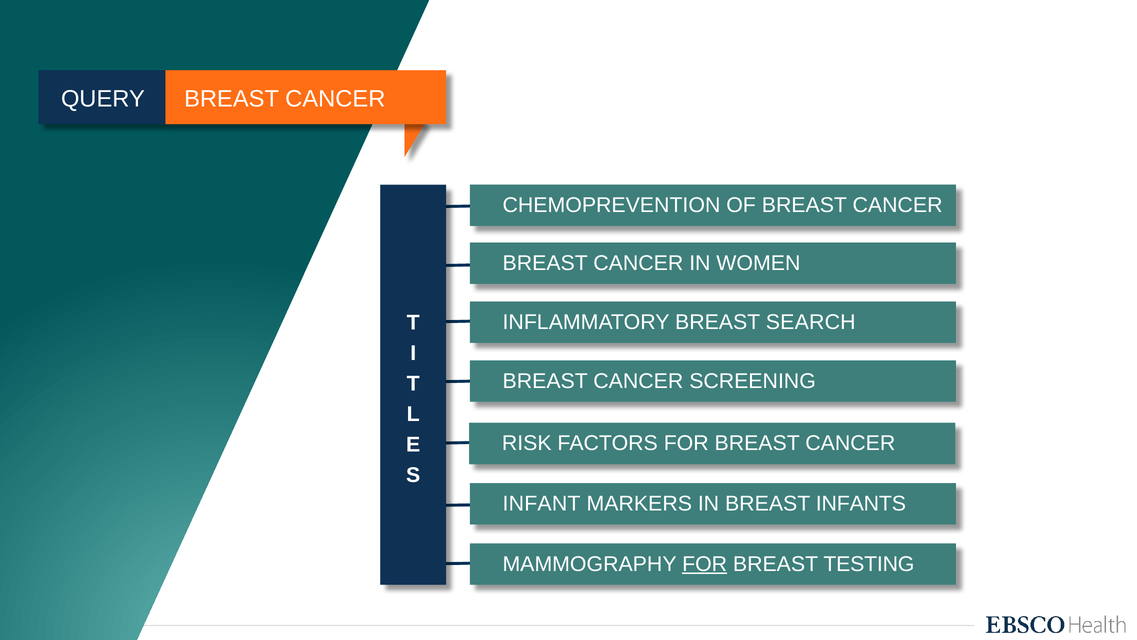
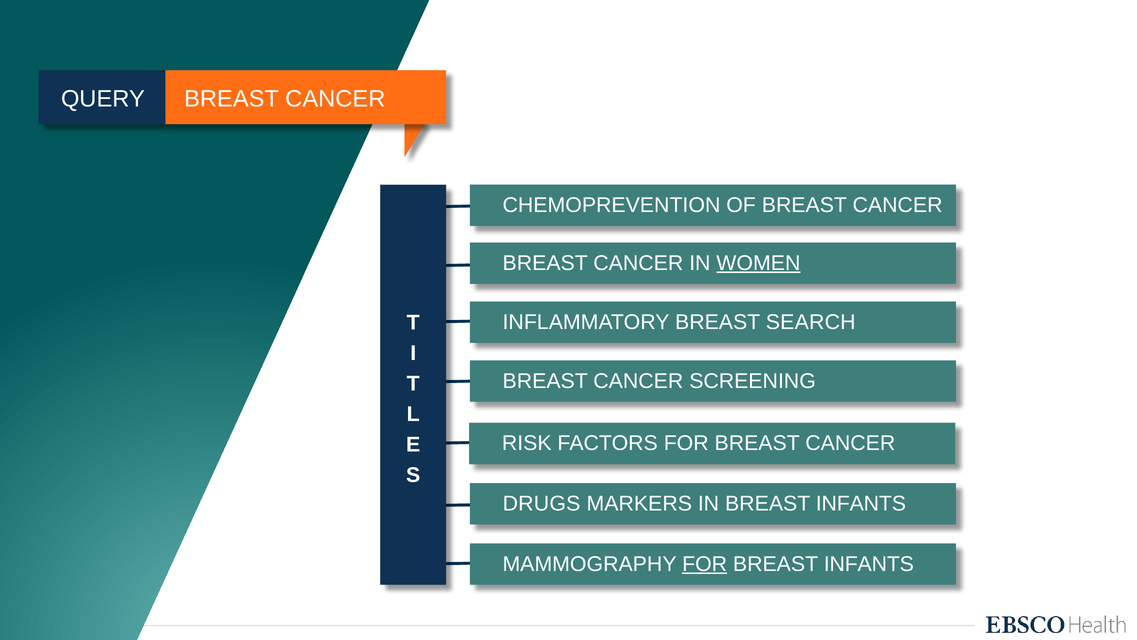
WOMEN underline: none -> present (758, 263)
INFANT: INFANT -> DRUGS (542, 503)
TESTING: TESTING -> INFANTS (869, 564)
